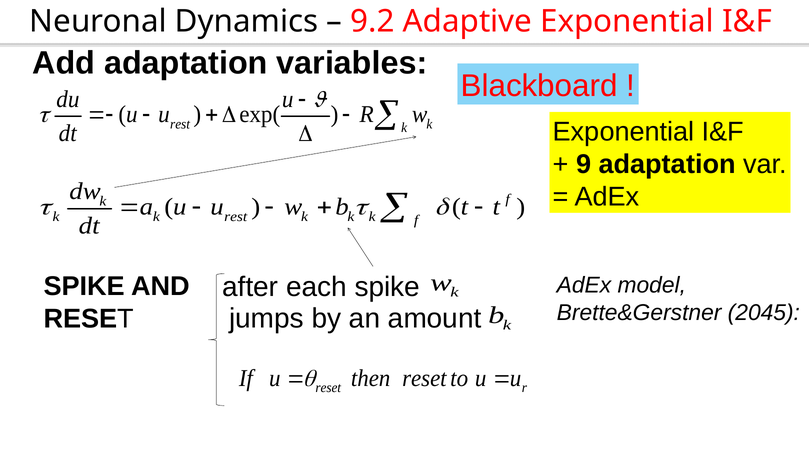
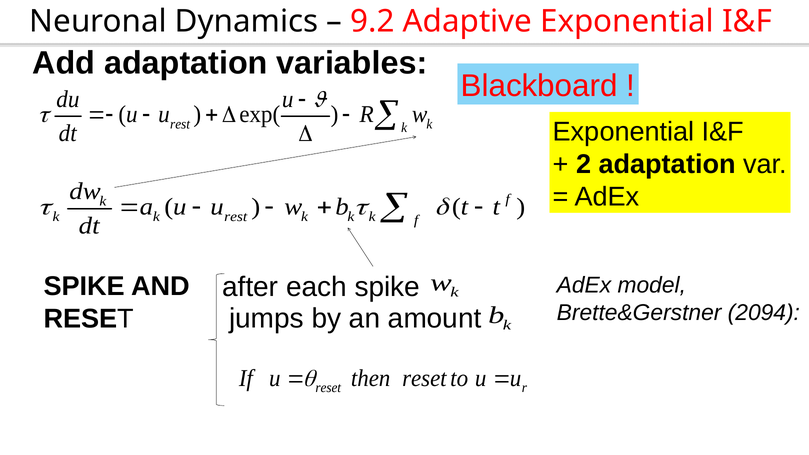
9: 9 -> 2 (584, 164)
2045: 2045 -> 2094 (764, 313)
